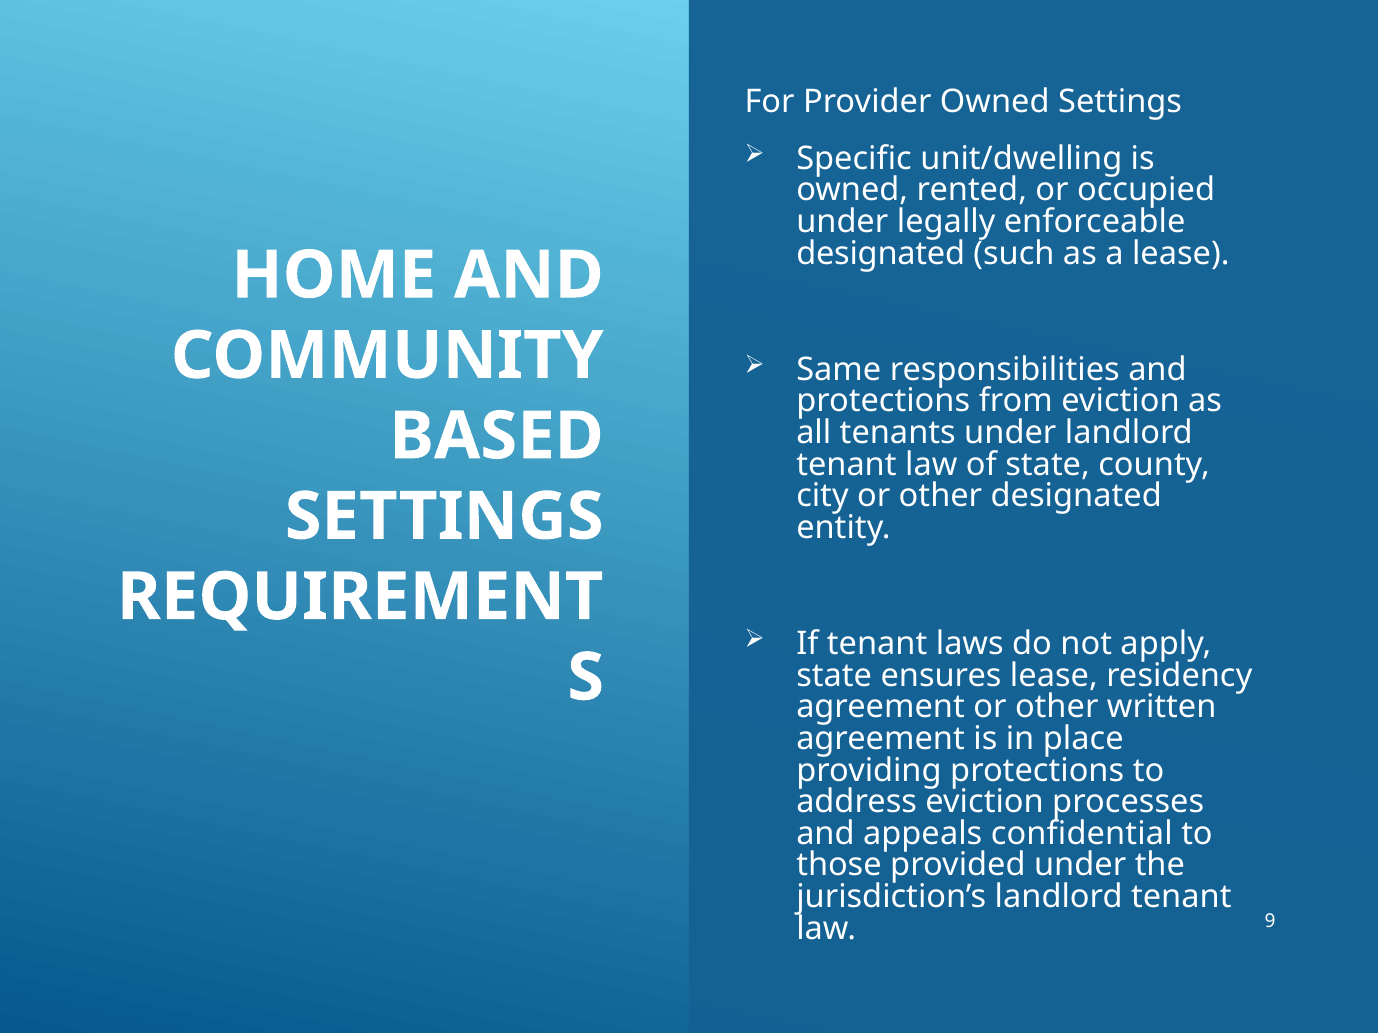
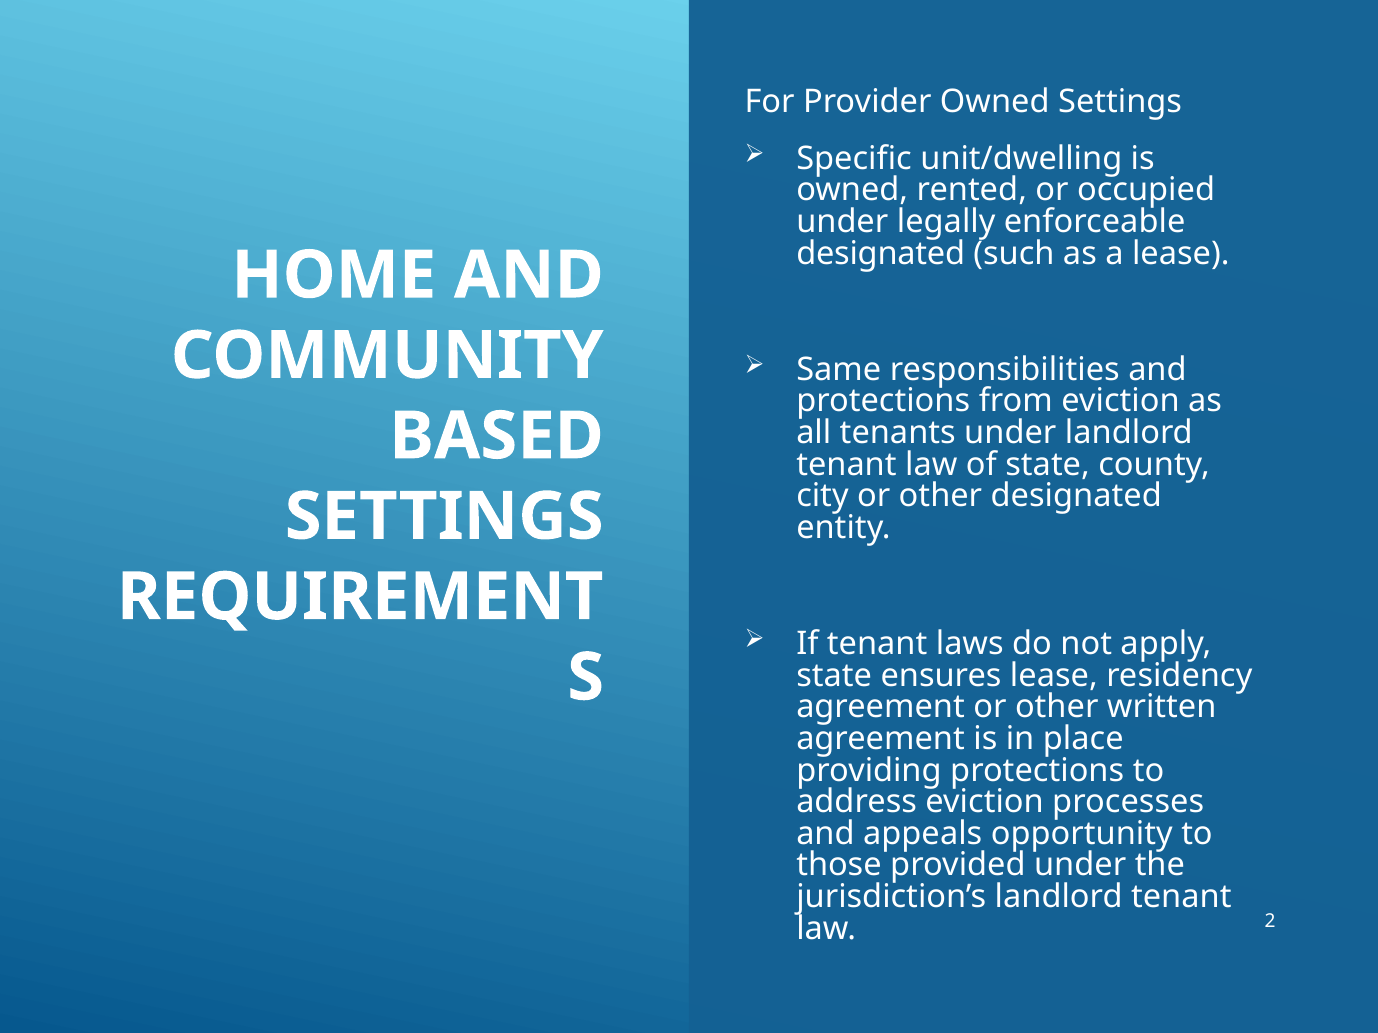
confidential: confidential -> opportunity (1082, 834)
9: 9 -> 2 (1270, 921)
